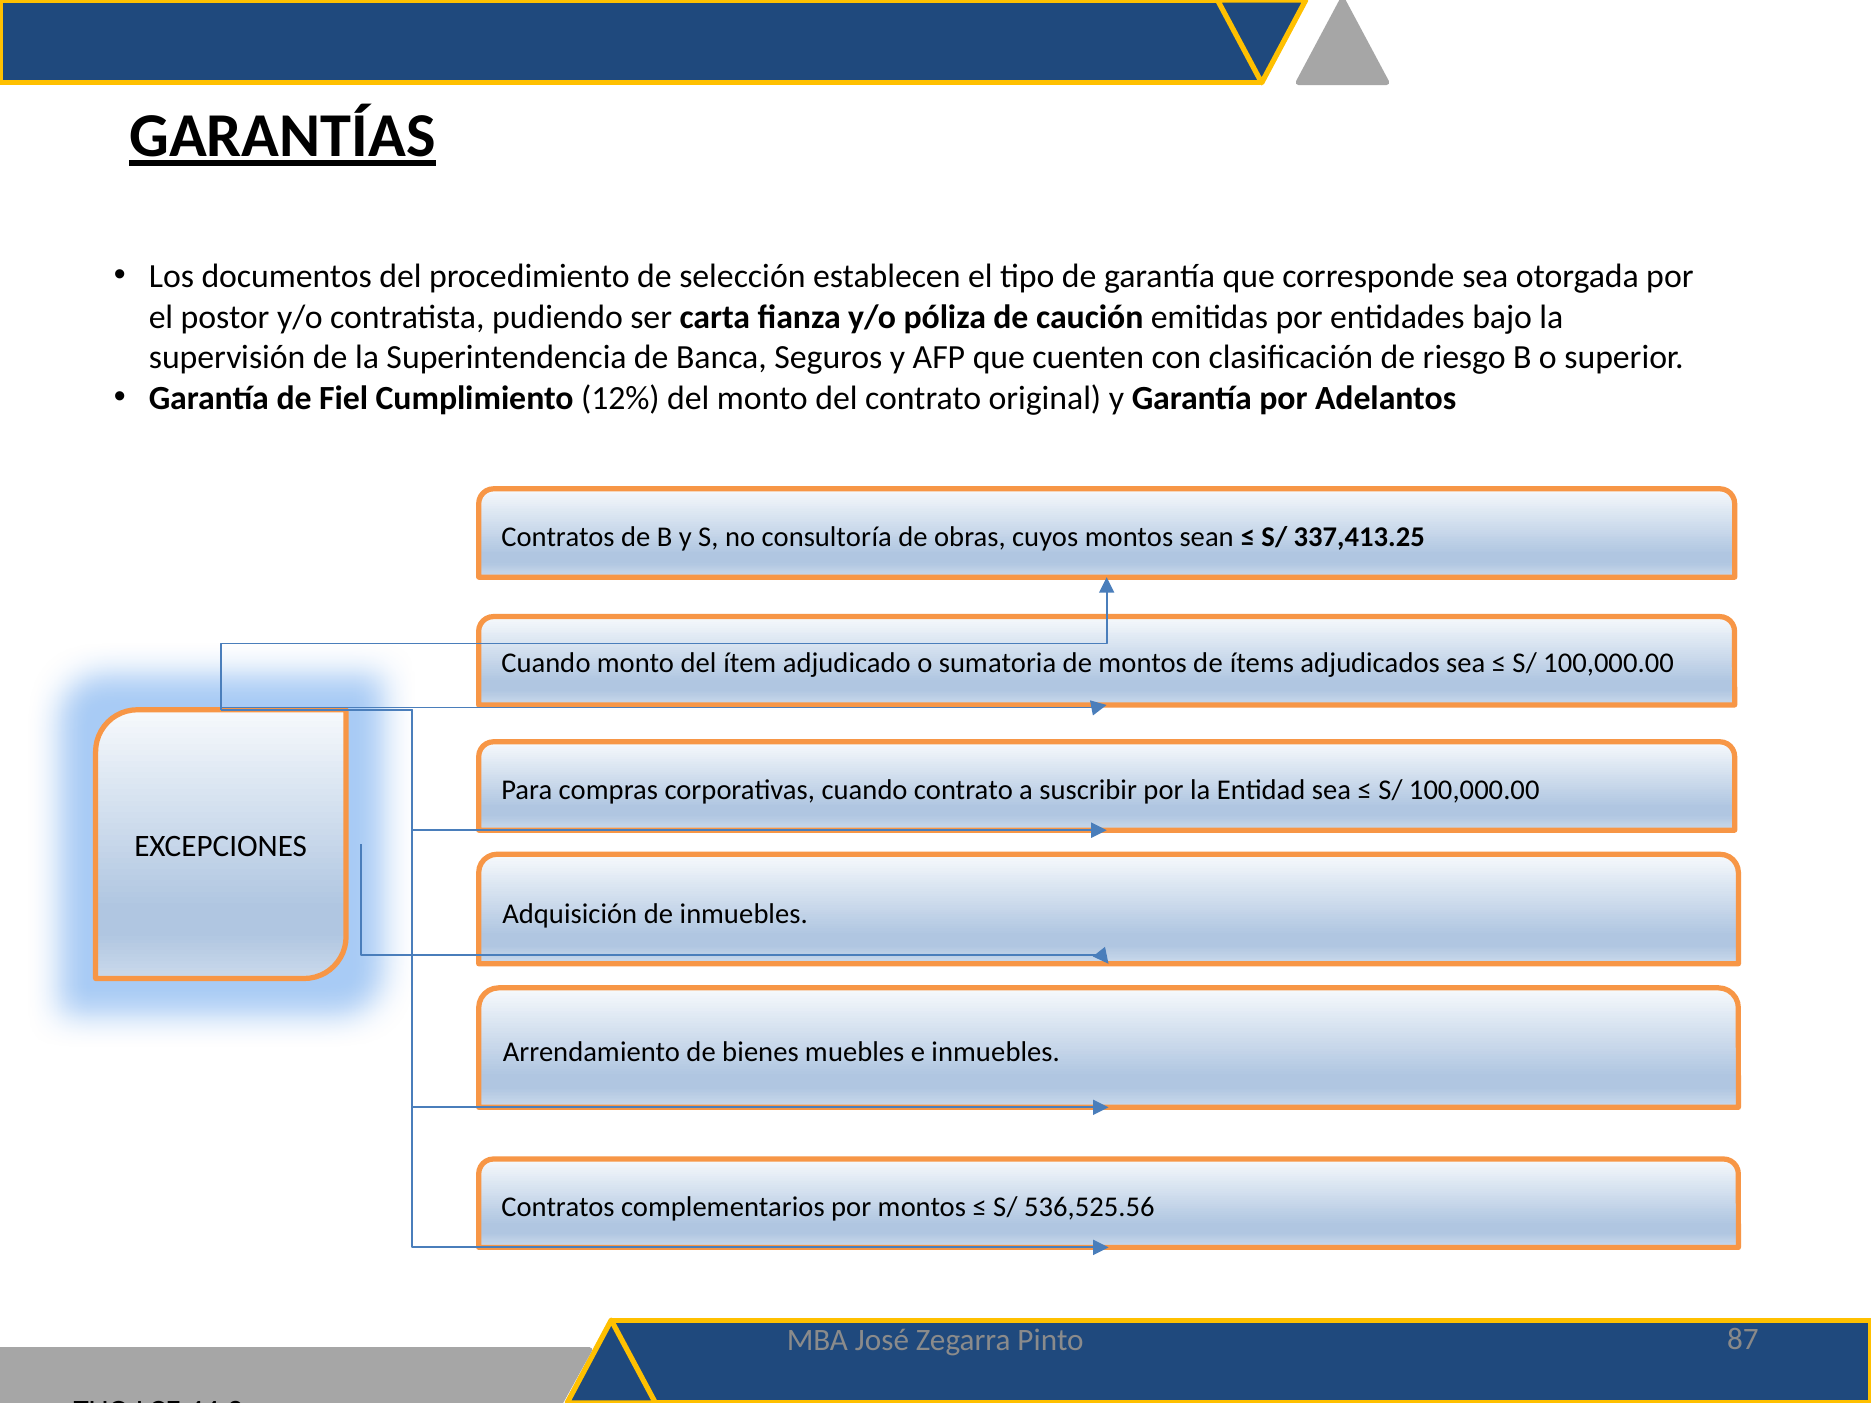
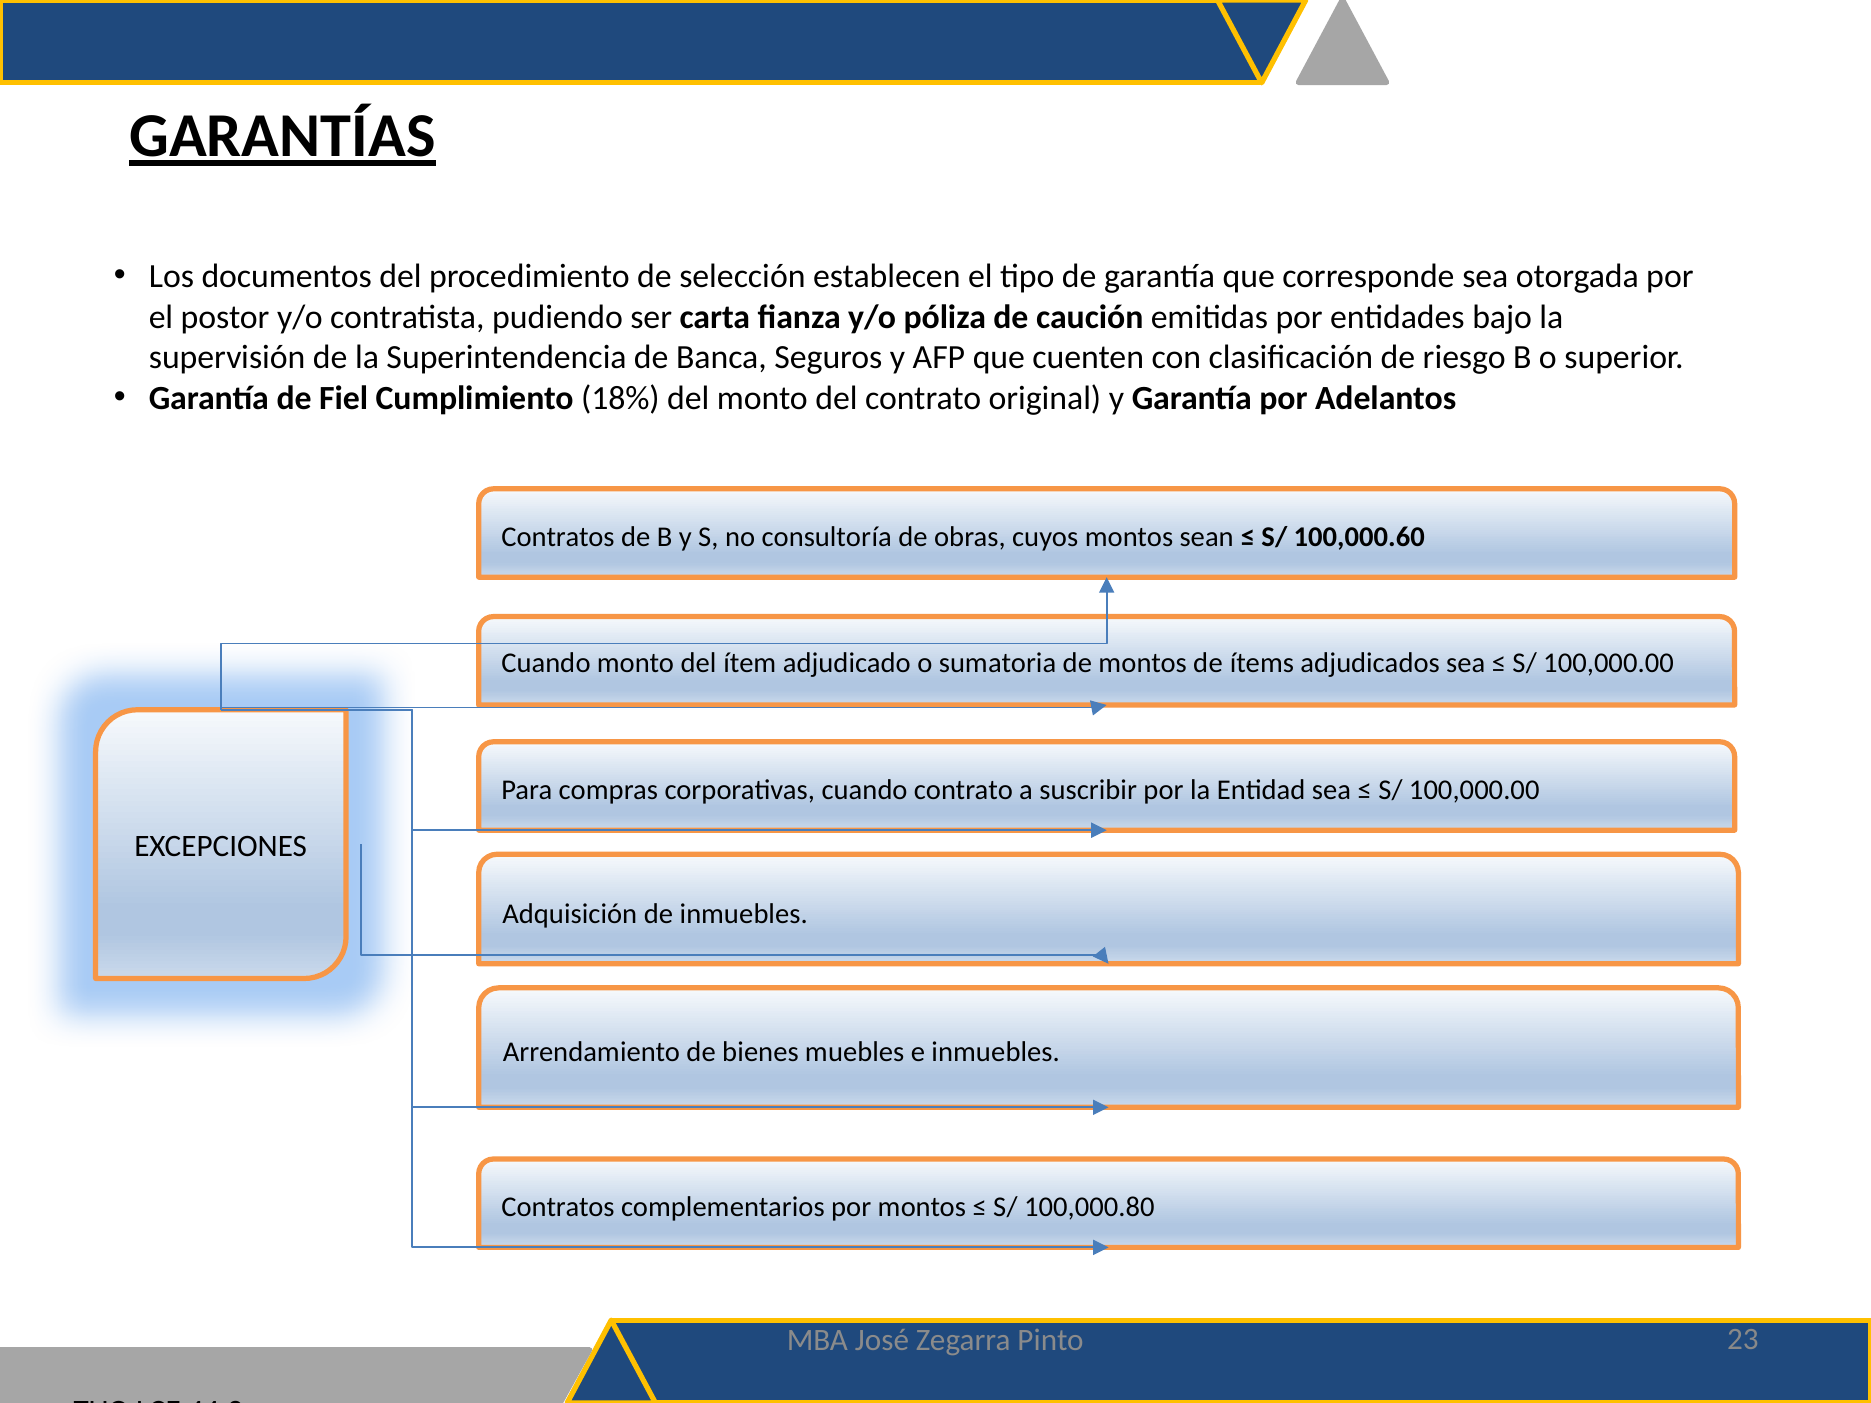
12%: 12% -> 18% (620, 398)
337,413.25: 337,413.25 -> 100,000.60 (1359, 537)
536,525.56: 536,525.56 -> 100,000.80 (1089, 1208)
87: 87 -> 23 (1743, 1340)
